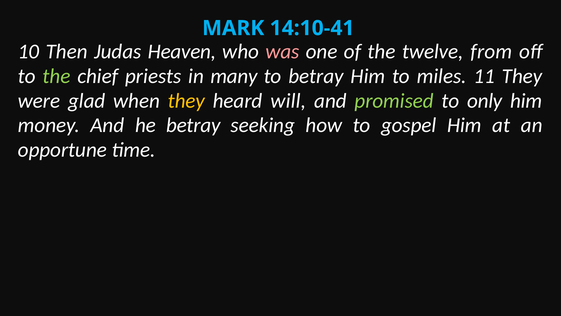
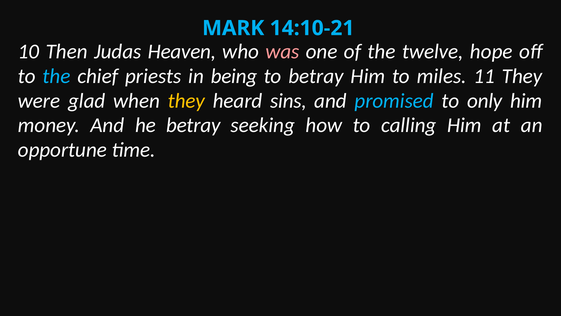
14:10-41: 14:10-41 -> 14:10-21 (312, 28)
from: from -> hope (491, 52)
the colour: light green -> light blue (56, 76)
many: many -> being (234, 76)
will: will -> sins (288, 101)
promised colour: light green -> light blue (394, 101)
gospel: gospel -> calling (409, 125)
